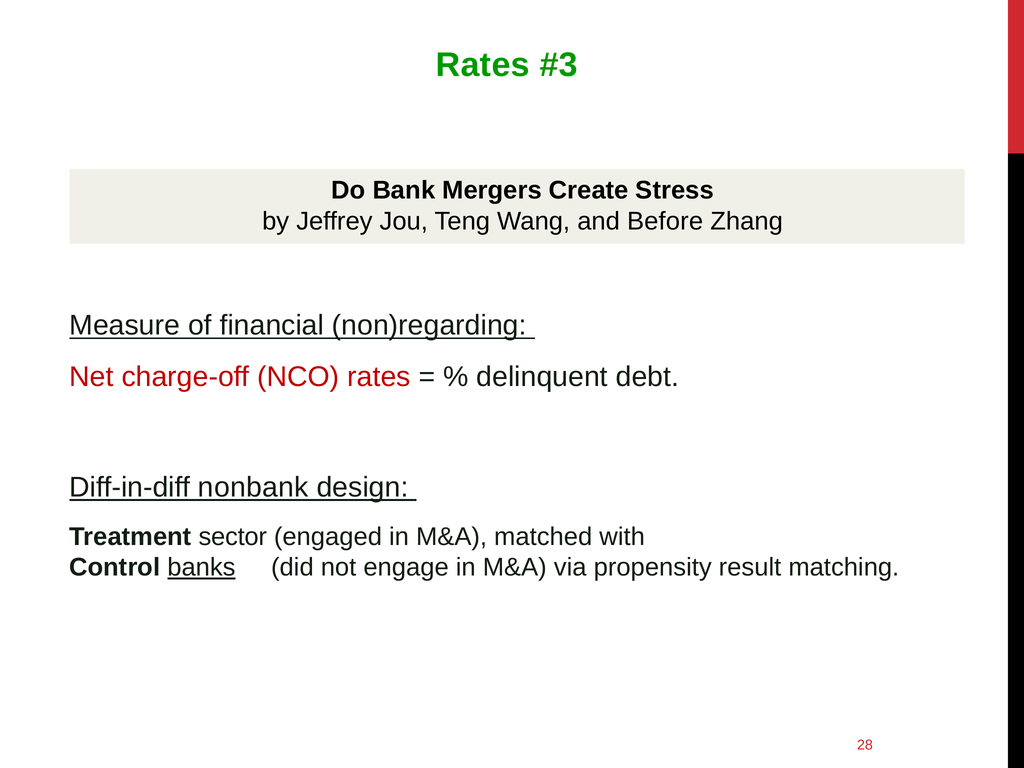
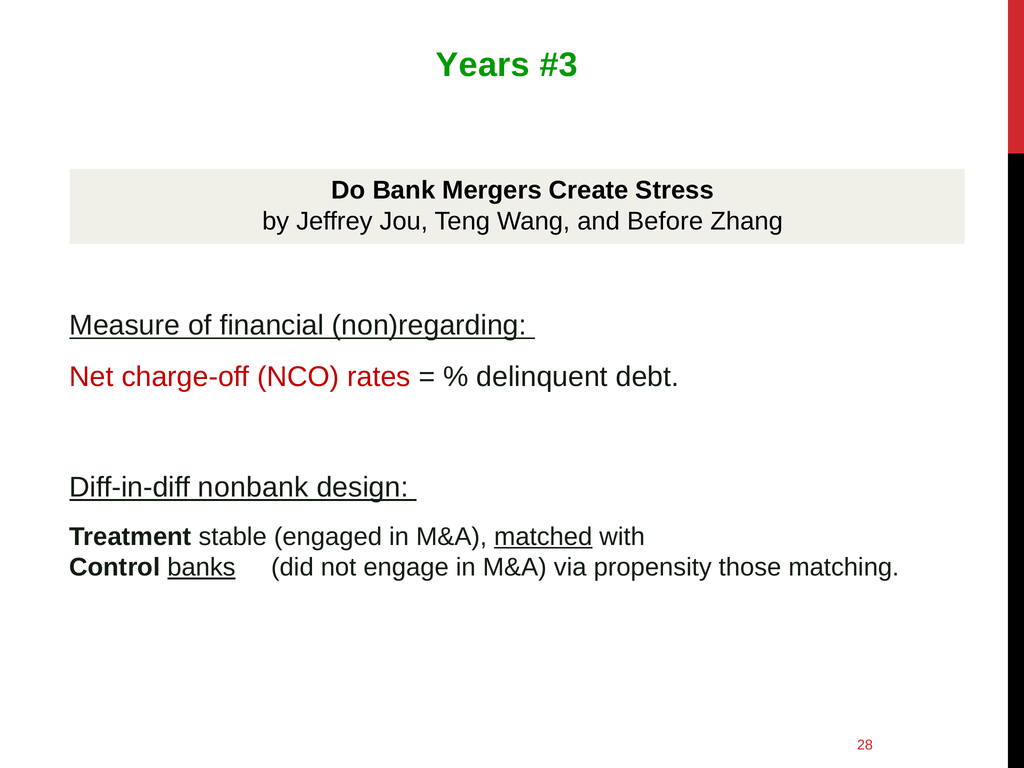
Rates: Rates -> Years (483, 65)
sector: sector -> stable (233, 537)
matched underline: none -> present (543, 537)
result: result -> those (750, 567)
